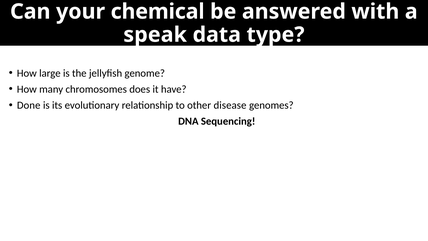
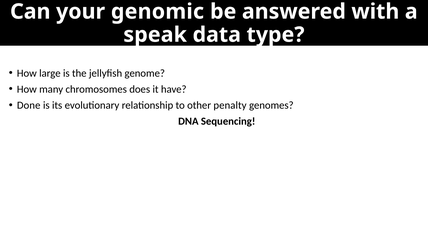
chemical: chemical -> genomic (157, 12)
disease: disease -> penalty (230, 105)
